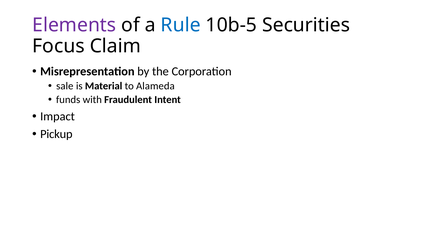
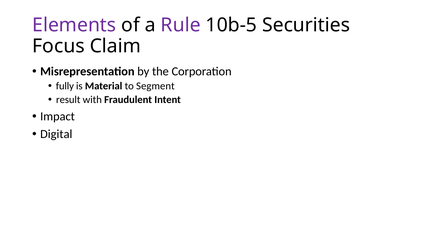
Rule colour: blue -> purple (181, 25)
sale: sale -> fully (65, 86)
Alameda: Alameda -> Segment (155, 86)
funds: funds -> result (68, 100)
Pickup: Pickup -> Digital (56, 134)
